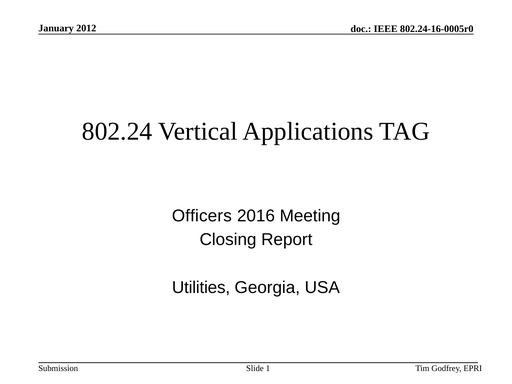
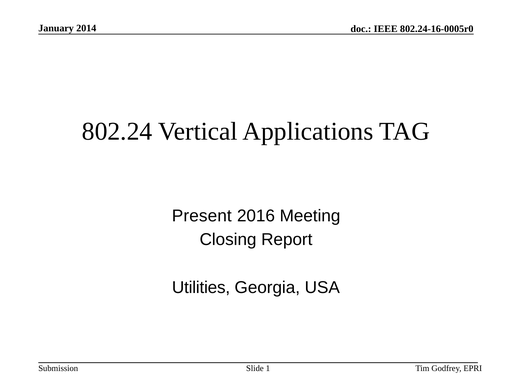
2012: 2012 -> 2014 (86, 28)
Officers: Officers -> Present (202, 216)
